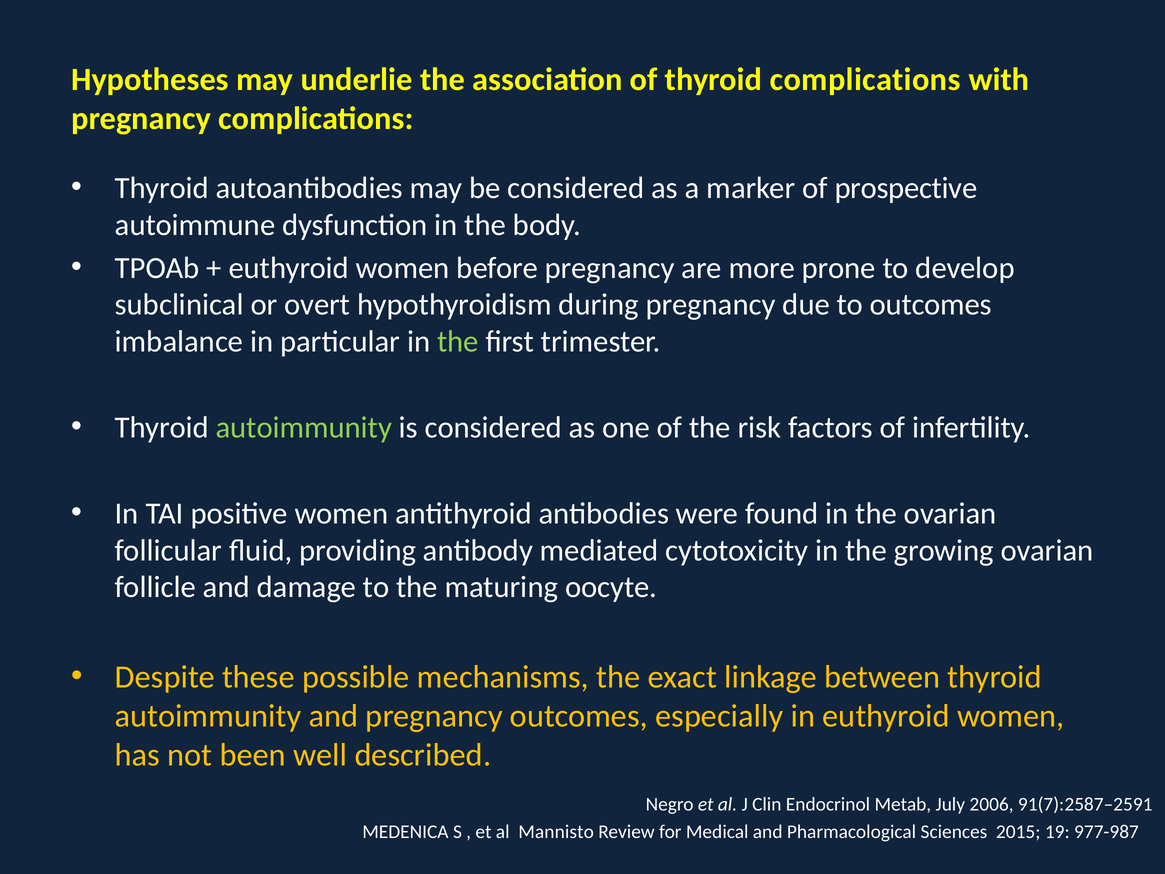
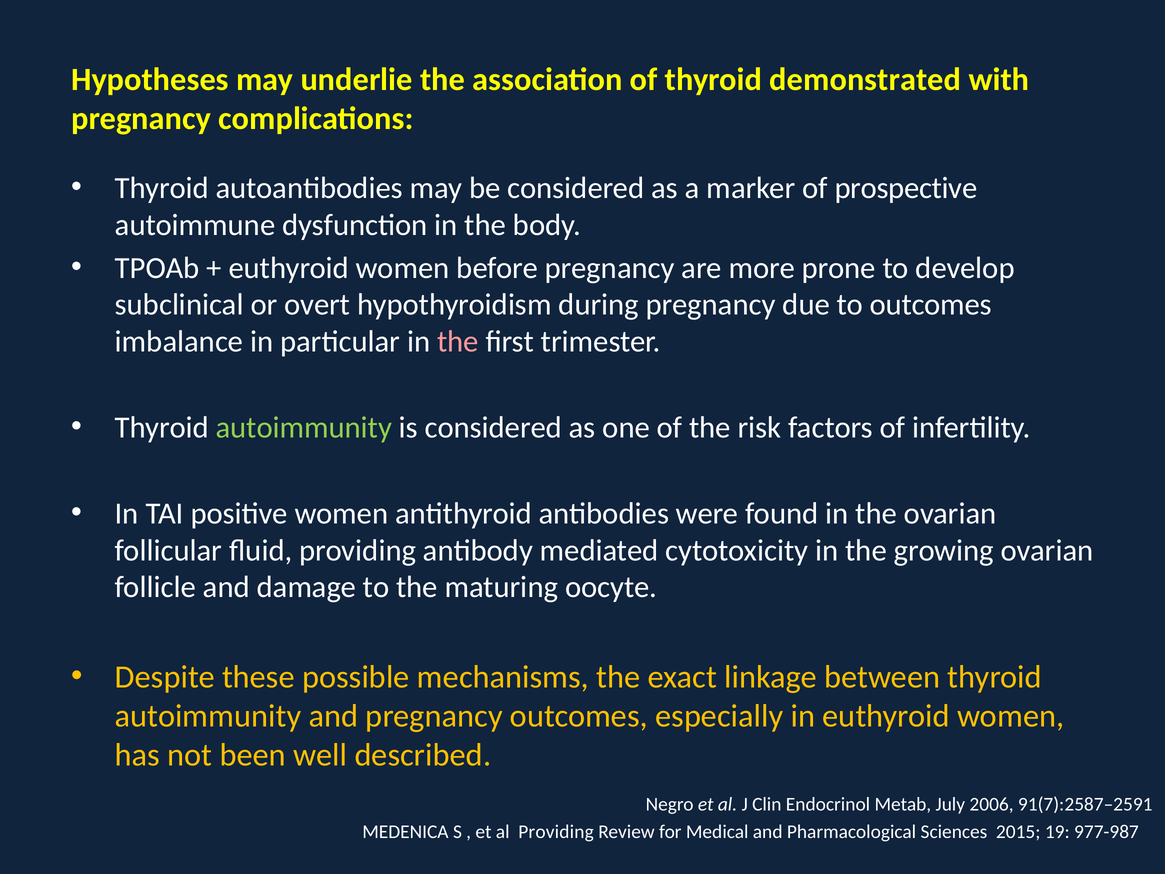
thyroid complications: complications -> demonstrated (865, 80)
the colour: light green -> pink (458, 341)
al Mannisto: Mannisto -> Providing (556, 832)
